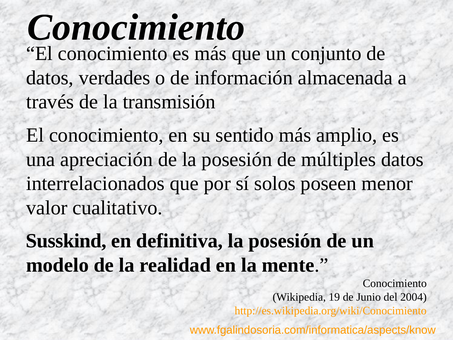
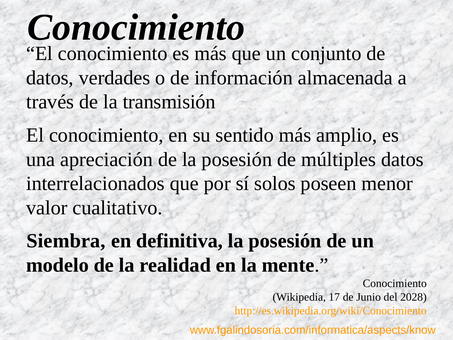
Susskind: Susskind -> Siembra (66, 241)
19: 19 -> 17 (334, 297)
2004: 2004 -> 2028 (413, 297)
